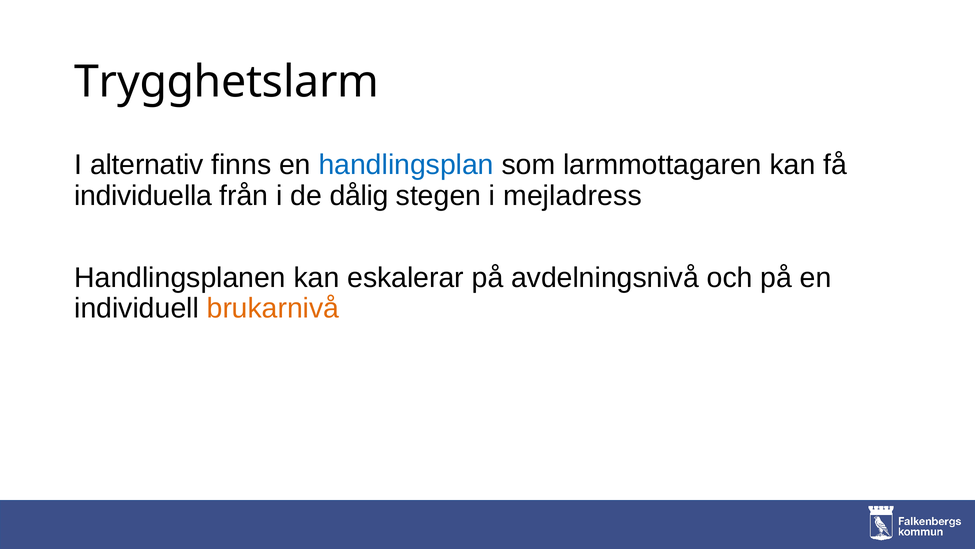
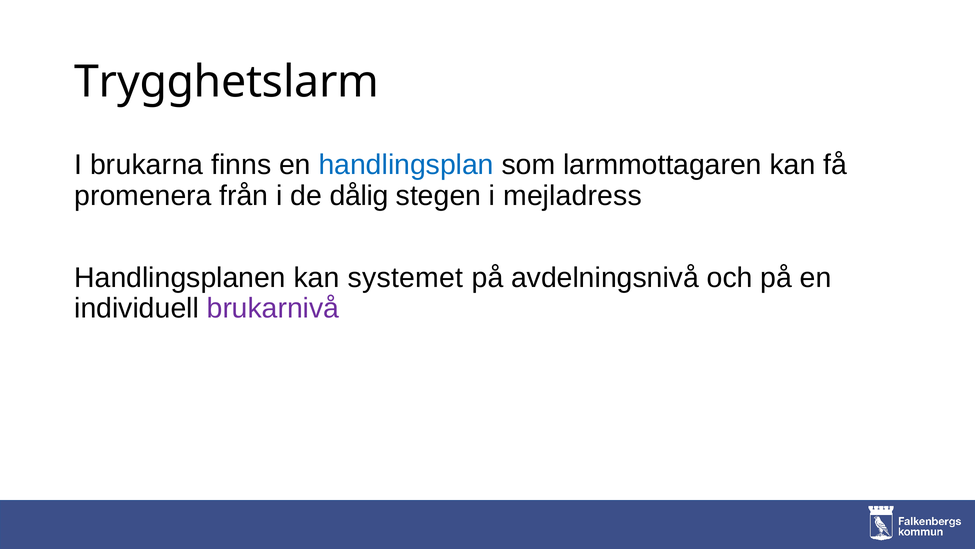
alternativ: alternativ -> brukarna (147, 165)
individuella: individuella -> promenera (143, 196)
eskalerar: eskalerar -> systemet (405, 277)
brukarnivå colour: orange -> purple (273, 308)
